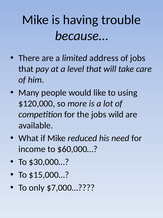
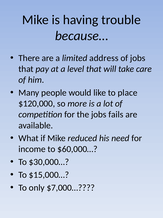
using: using -> place (128, 92)
wild: wild -> fails (116, 114)
